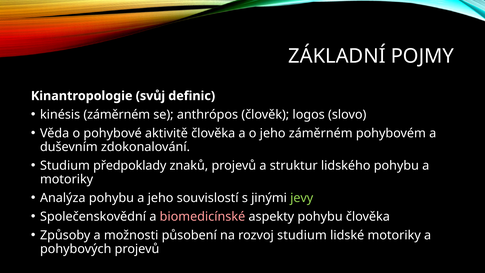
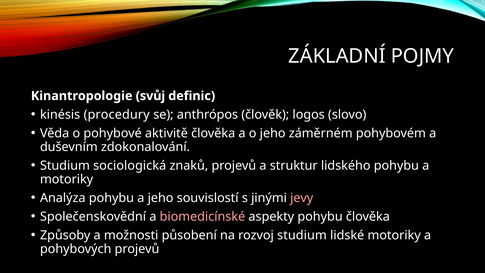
kinésis záměrném: záměrném -> procedury (117, 115)
předpoklady: předpoklady -> sociologická (130, 165)
jevy colour: light green -> pink (302, 198)
